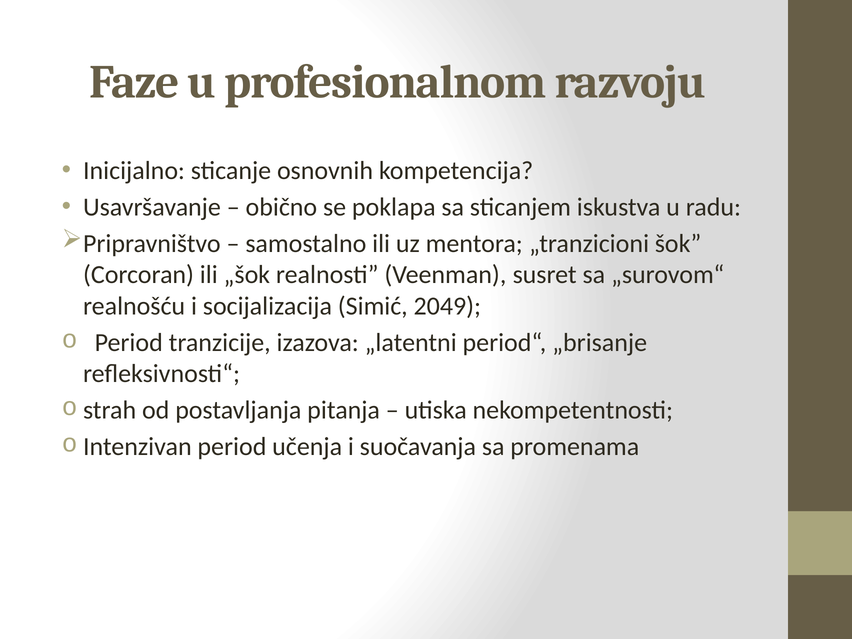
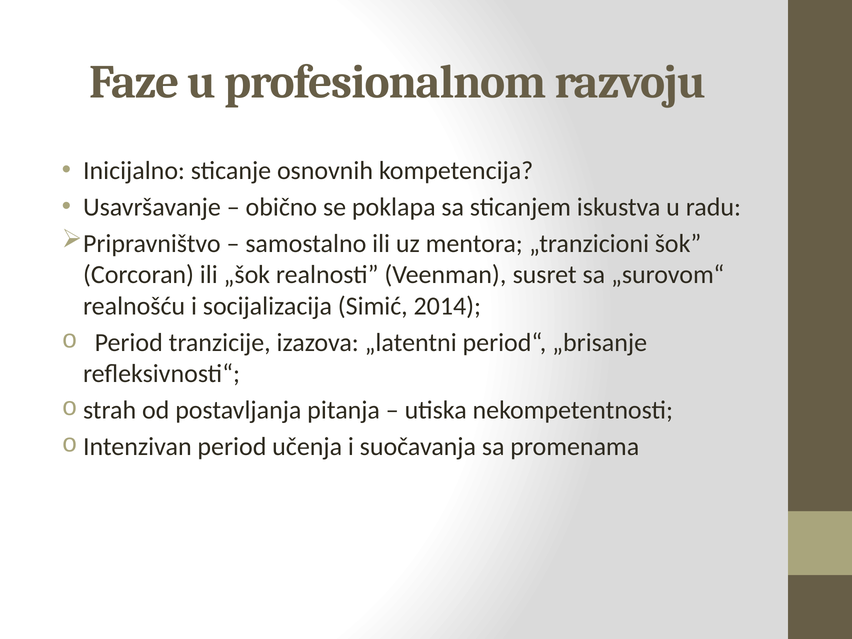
2049: 2049 -> 2014 (447, 306)
